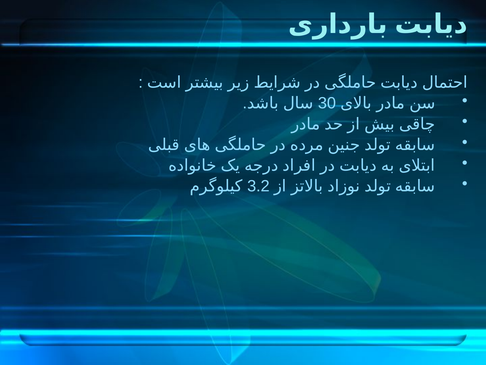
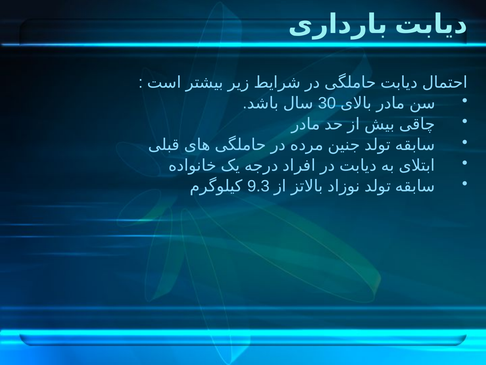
3.2: 3.2 -> 9.3 (258, 186)
